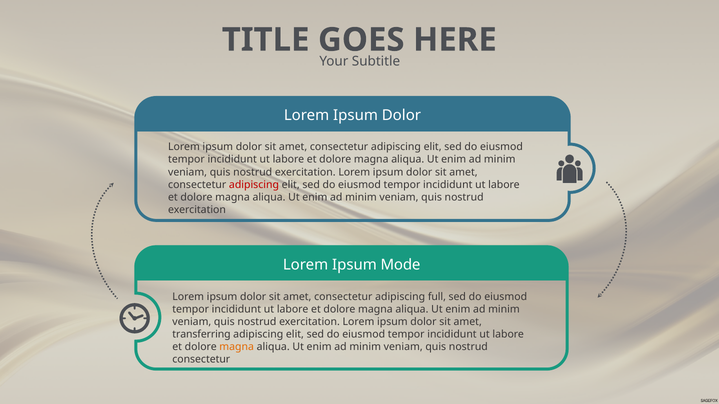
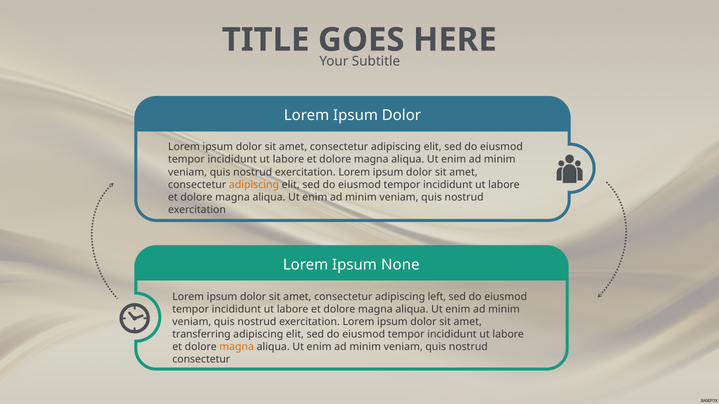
adipiscing colour: red -> orange (254, 185)
Mode: Mode -> None (400, 265)
full: full -> left (437, 297)
